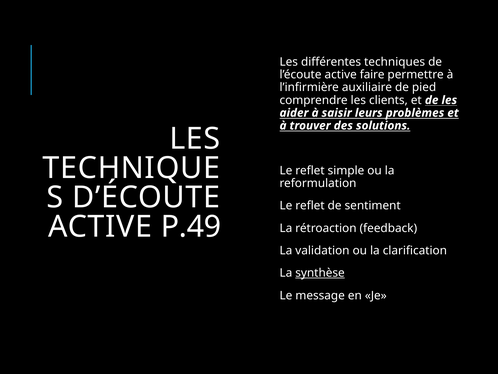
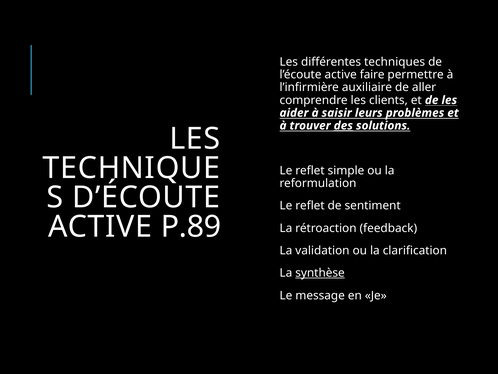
pied: pied -> aller (424, 87)
des underline: none -> present (343, 125)
P.49: P.49 -> P.89 (191, 226)
